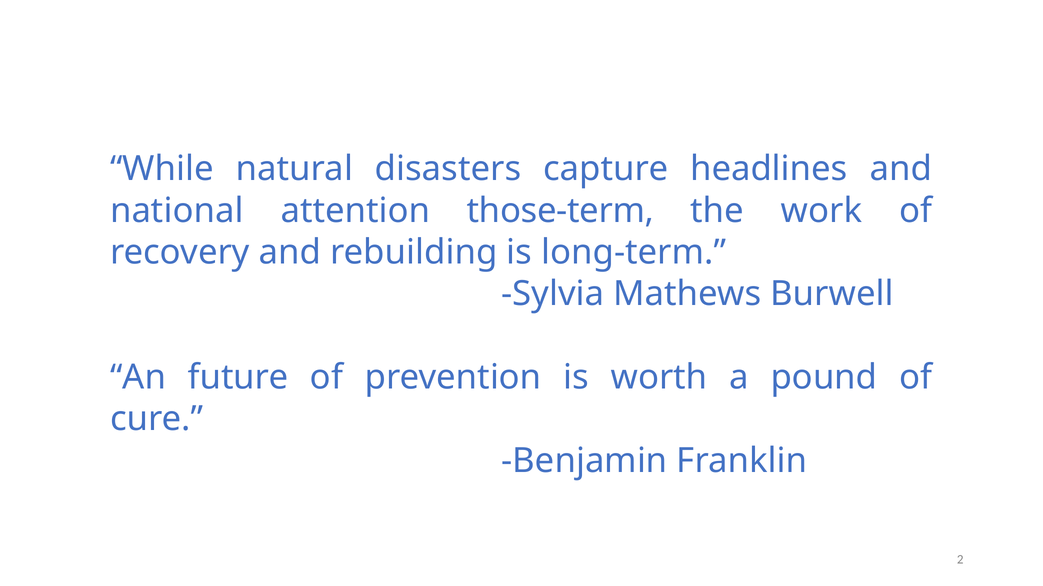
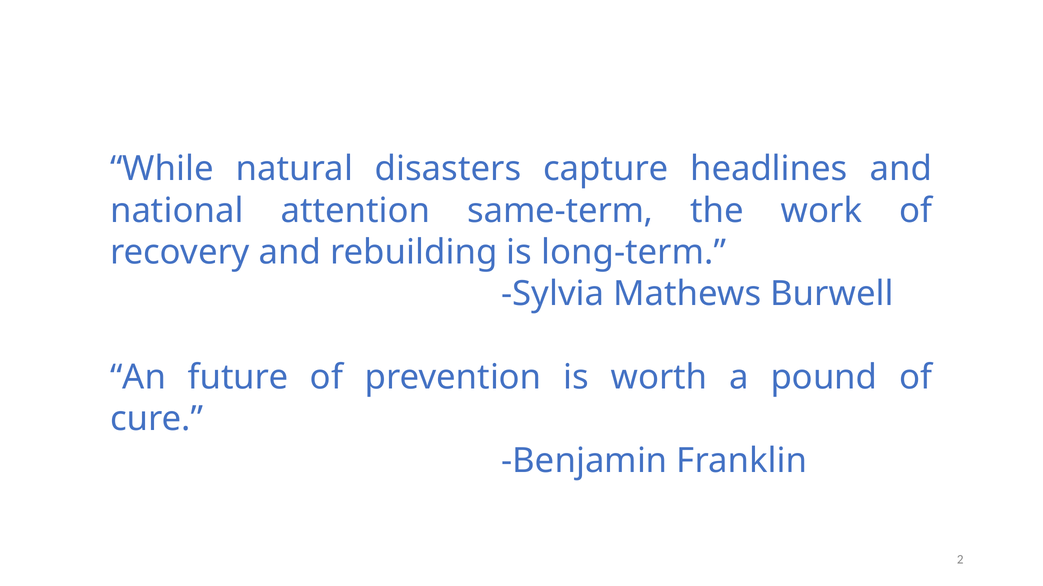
those-term: those-term -> same-term (560, 211)
